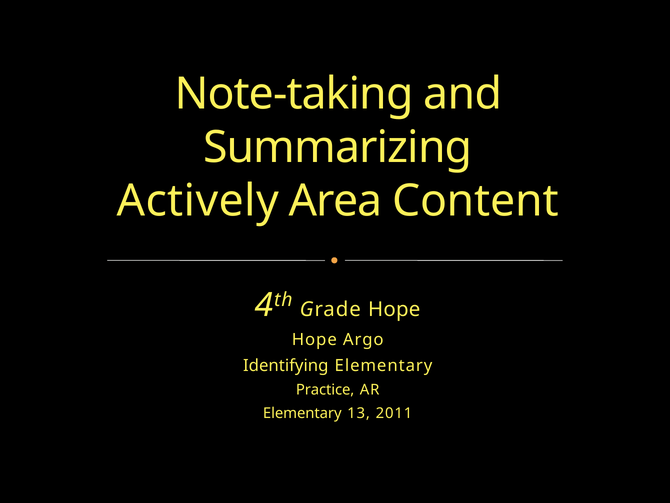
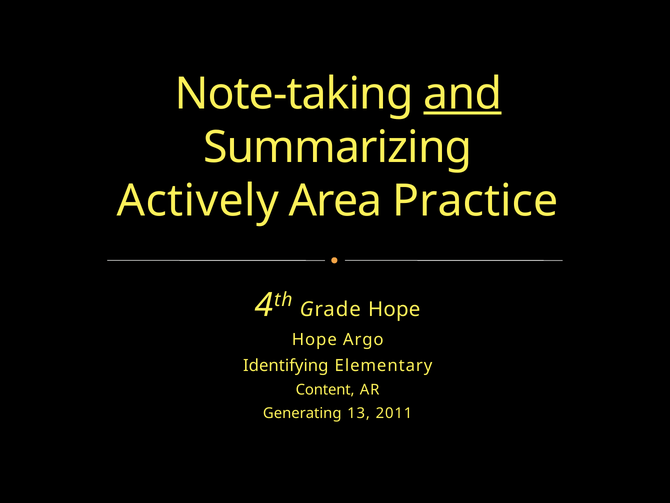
and underline: none -> present (463, 94)
Content: Content -> Practice (475, 201)
Practice: Practice -> Content (325, 390)
Elementary: Elementary -> Generating (302, 413)
